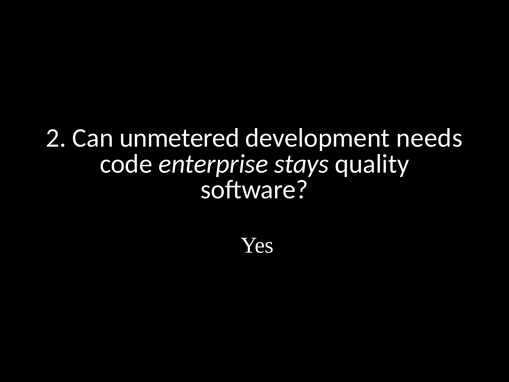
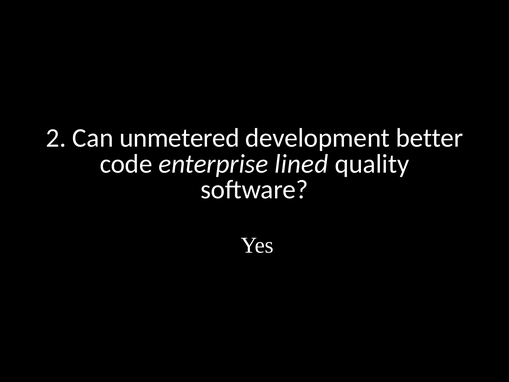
needs: needs -> better (430, 138)
stays: stays -> lined (301, 164)
